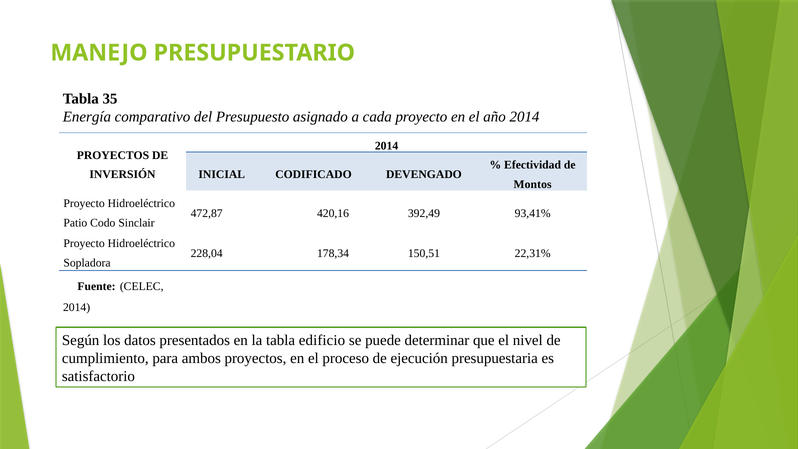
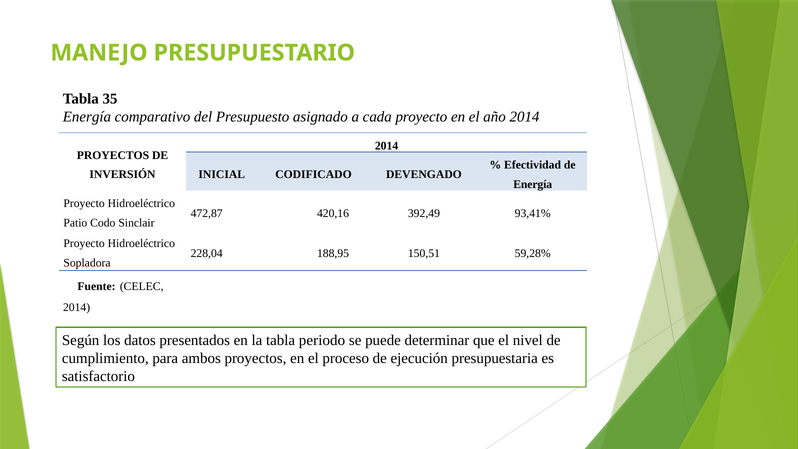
Montos: Montos -> Energía (533, 184)
178,34: 178,34 -> 188,95 (333, 253)
22,31%: 22,31% -> 59,28% (533, 253)
edificio: edificio -> periodo (322, 340)
